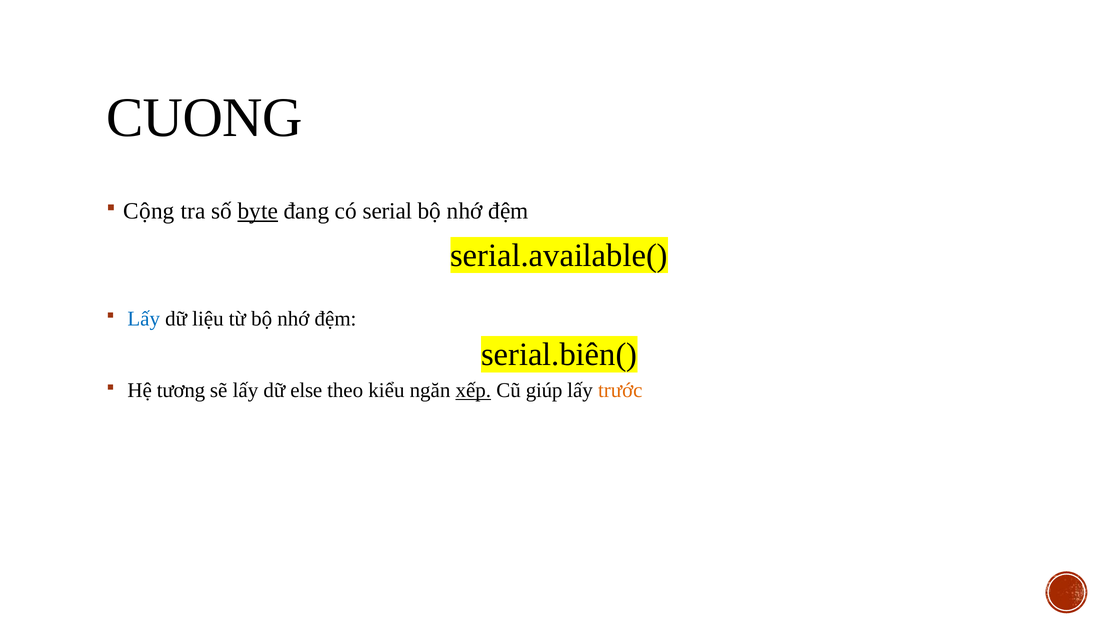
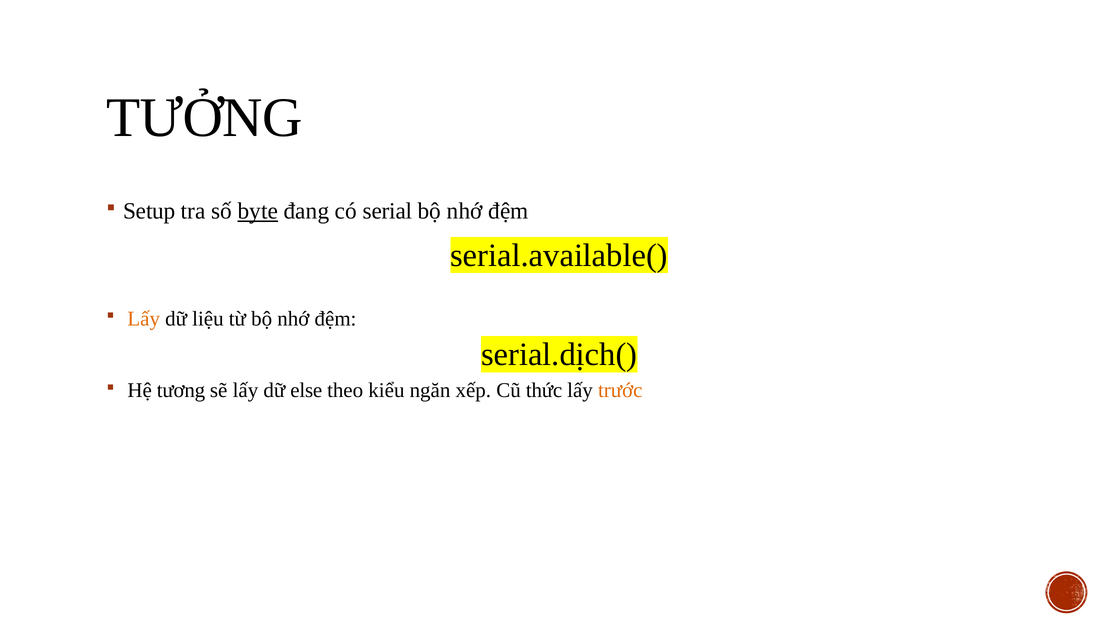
CUONG: CUONG -> TƯỞNG (204, 118)
Cộng: Cộng -> Setup (149, 211)
Lấy colour: blue -> orange (144, 319)
serial.biên(: serial.biên( -> serial.dịch( (559, 354)
xếp underline: present -> none (473, 390)
giúp: giúp -> thức (544, 390)
